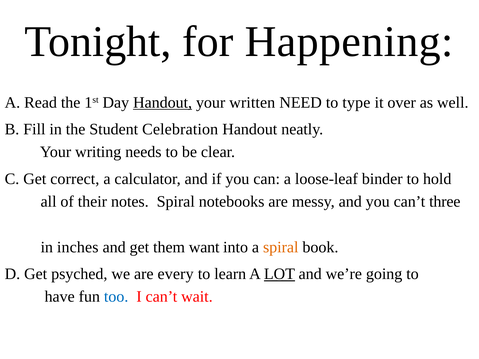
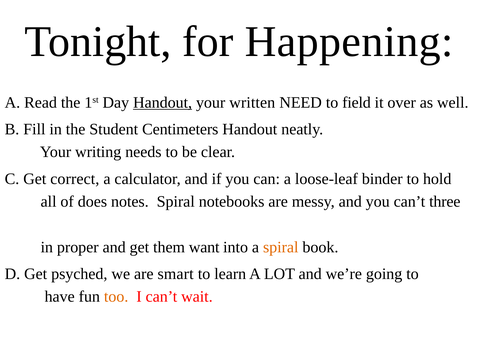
type: type -> field (357, 103)
Celebration: Celebration -> Centimeters (180, 129)
their: their -> does (92, 202)
inches: inches -> proper (78, 247)
every: every -> smart (176, 274)
LOT underline: present -> none (279, 274)
too colour: blue -> orange (116, 297)
